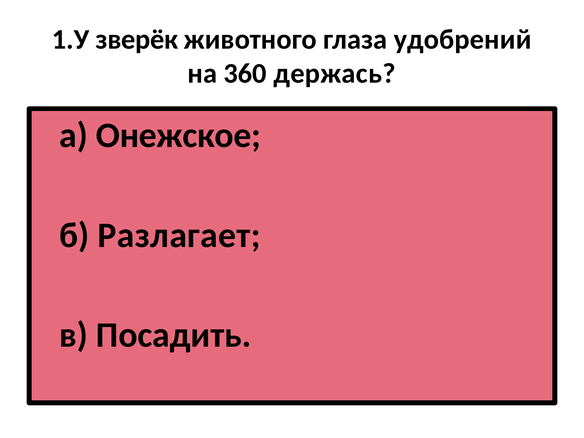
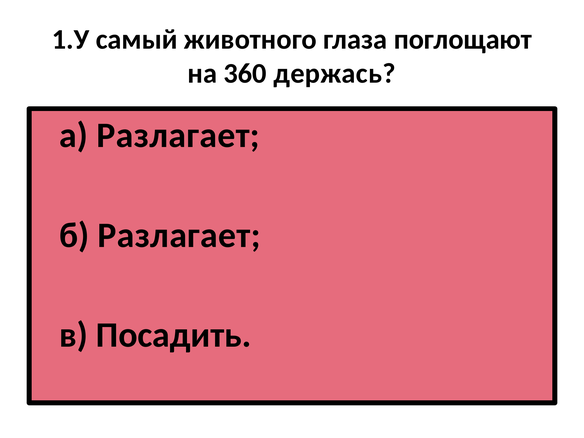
зверёк: зверёк -> самый (137, 39)
удобрений: удобрений -> поглощают (463, 39)
а Онежское: Онежское -> Разлагает (178, 135)
